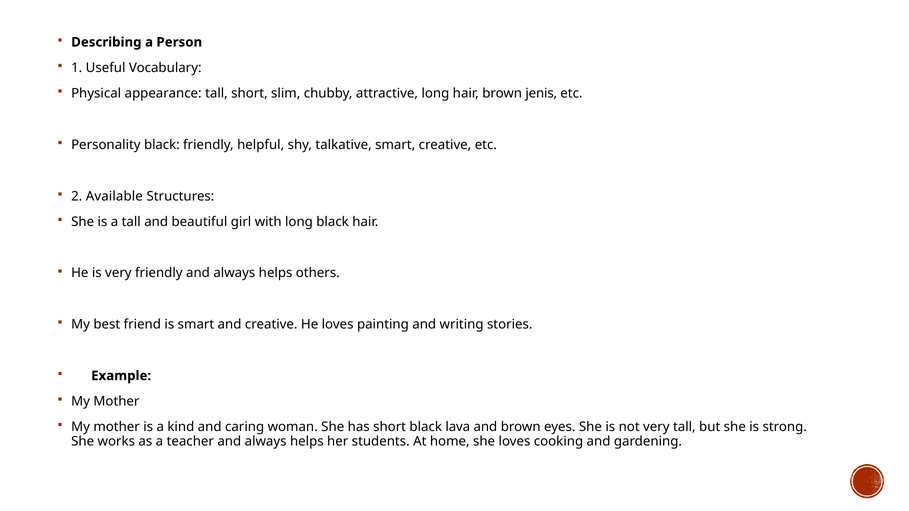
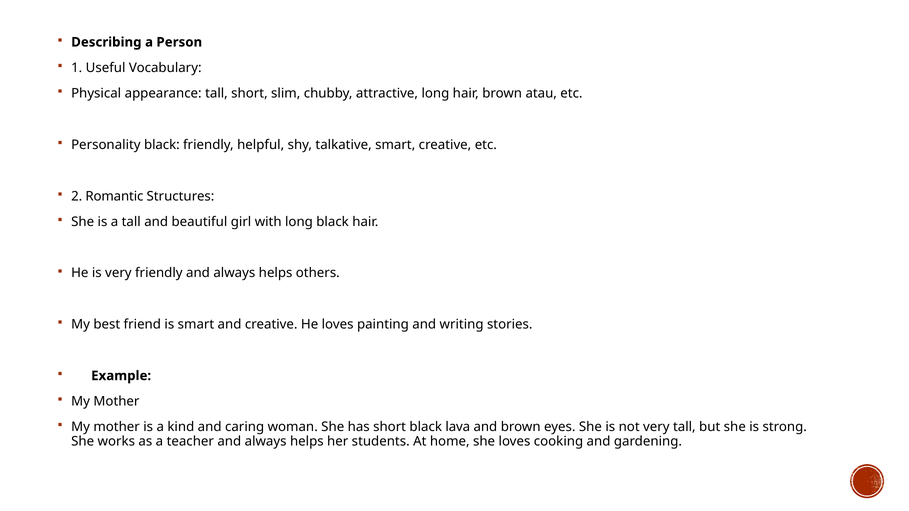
jenis: jenis -> atau (541, 94)
Available: Available -> Romantic (114, 196)
